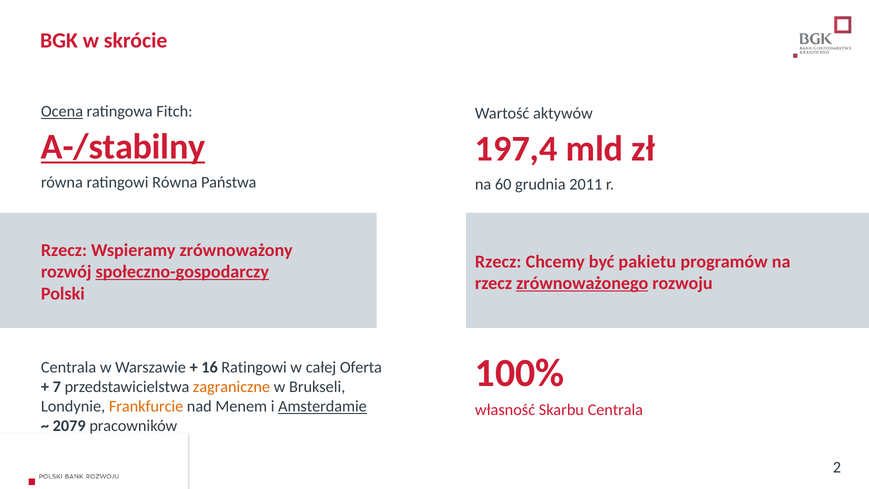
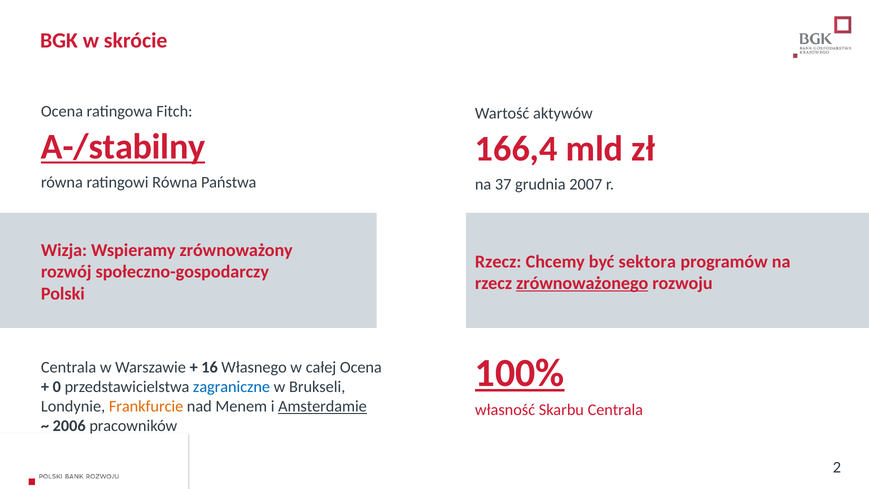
Ocena underline: present -> none (62, 111)
197,4: 197,4 -> 166,4 (516, 149)
60: 60 -> 37 (503, 184)
2011: 2011 -> 2007 (586, 184)
Rzecz: Rzecz -> Wizja (64, 250)
pakietu: pakietu -> sektora (647, 261)
społeczno-gospodarczy underline: present -> none (182, 272)
100% underline: none -> present (520, 373)
16 Ratingowi: Ratingowi -> Własnego (254, 367)
całej Oferta: Oferta -> Ocena (361, 367)
7: 7 -> 0 (57, 387)
zagraniczne colour: orange -> blue (232, 387)
2079: 2079 -> 2006 (69, 426)
